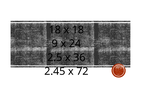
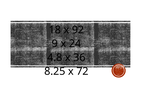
x 18: 18 -> 92 (78, 30)
2.5: 2.5 -> 4.8 (55, 57)
2.45: 2.45 -> 8.25 (55, 71)
